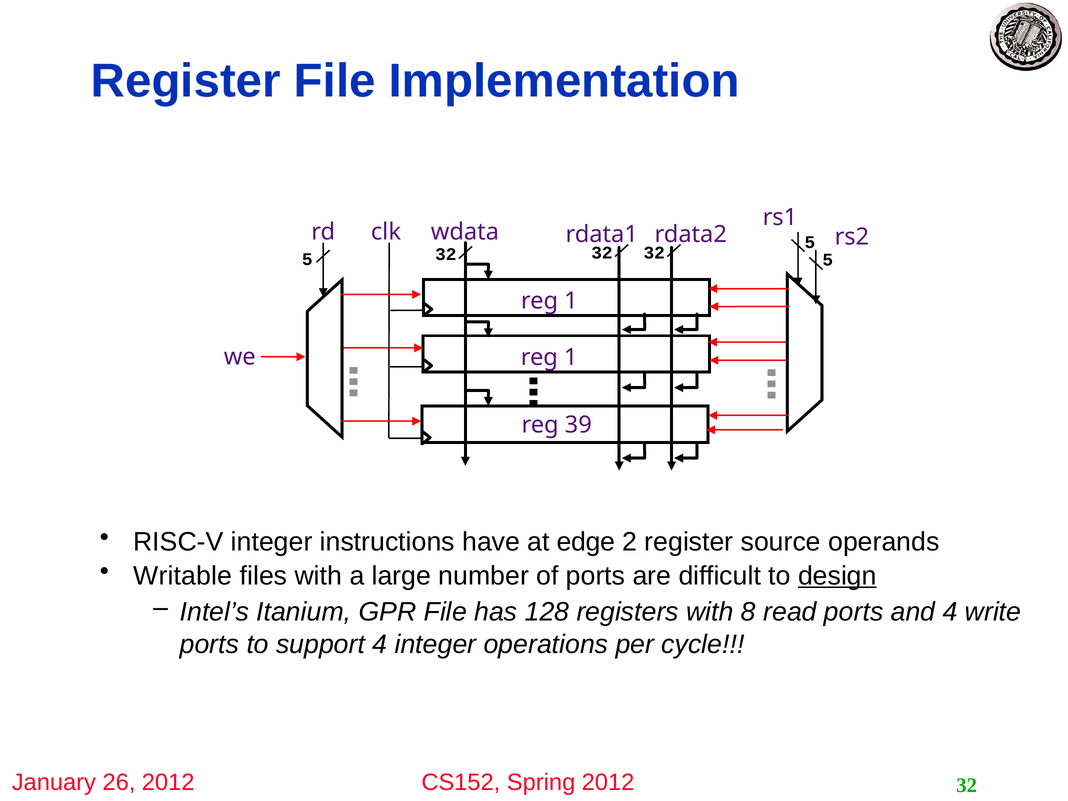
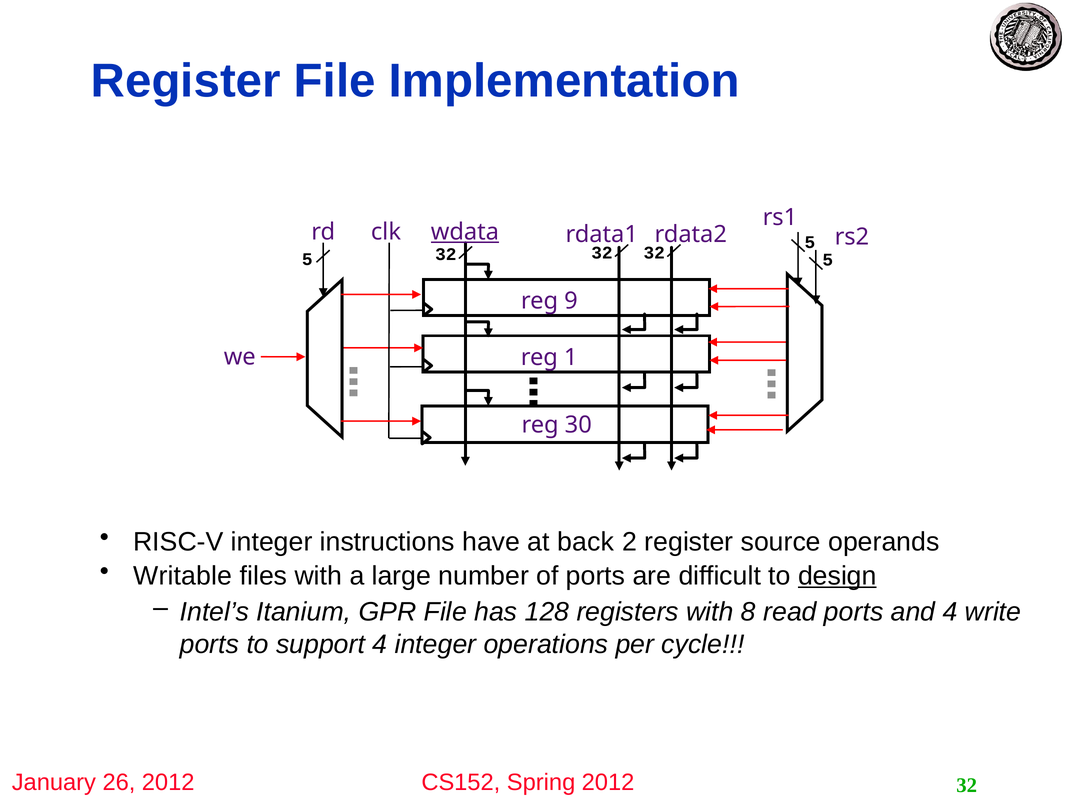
wdata underline: none -> present (465, 232)
1: 1 -> 9 (571, 301)
39: 39 -> 30 (578, 425)
edge: edge -> back (586, 542)
